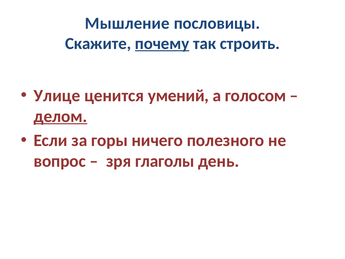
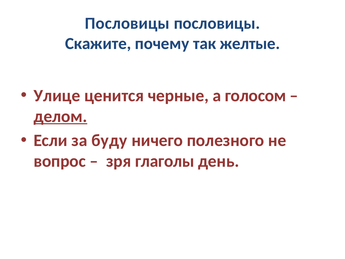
Мышление: Мышление -> Пословицы (127, 23)
почему underline: present -> none (162, 43)
строить: строить -> желтые (250, 43)
умений: умений -> черные (178, 96)
горы: горы -> буду (109, 140)
